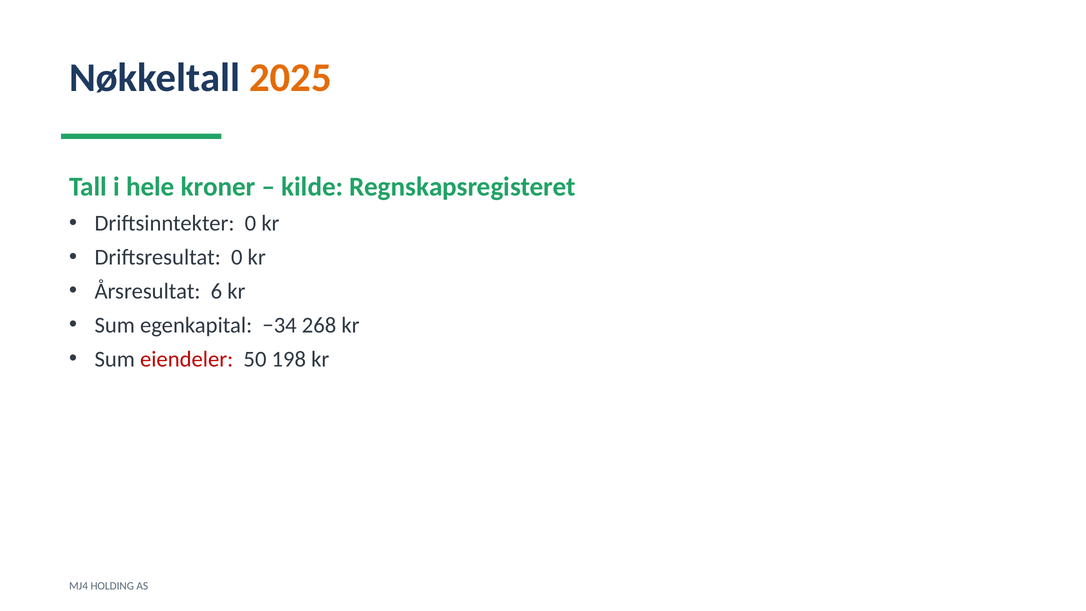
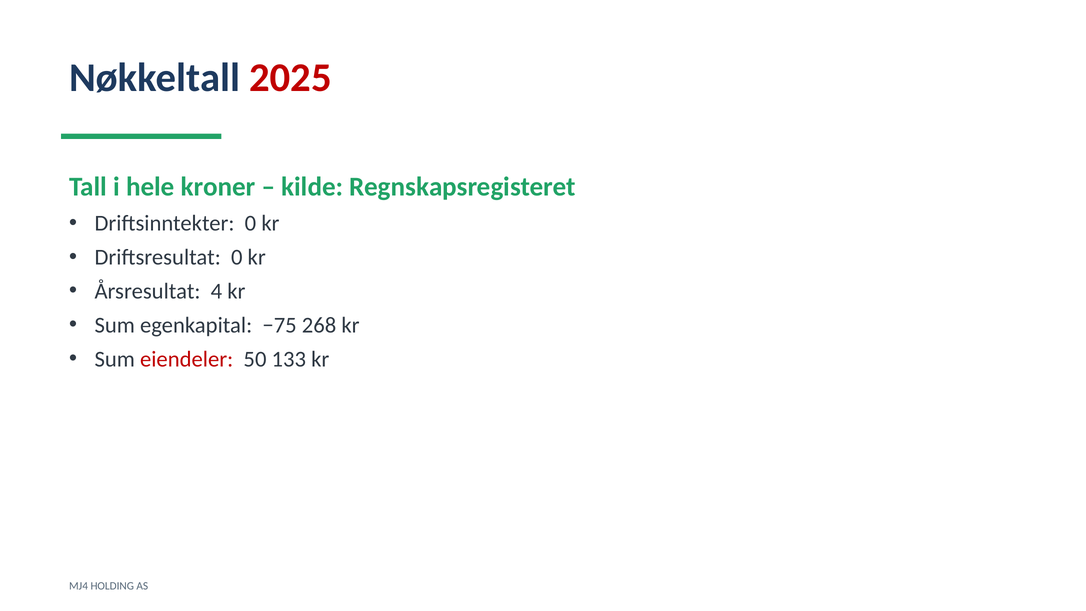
2025 colour: orange -> red (290, 78)
6: 6 -> 4 (216, 291)
−34: −34 -> −75 (280, 325)
198: 198 -> 133 (289, 359)
